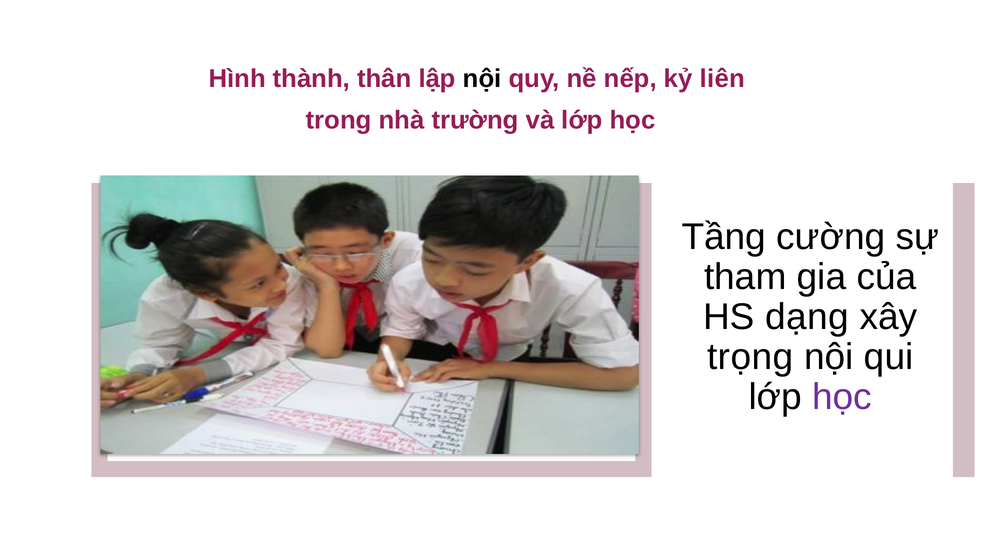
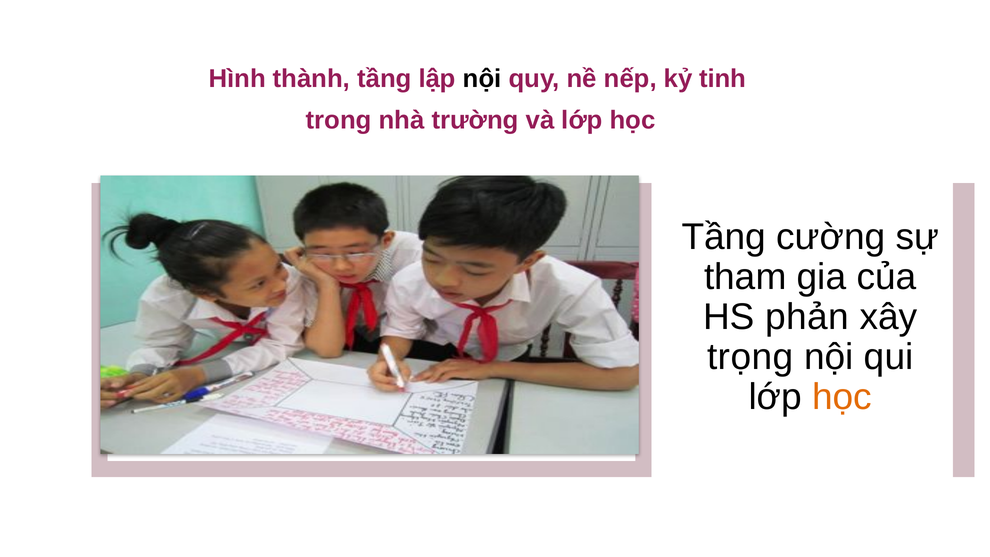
thành thân: thân -> tầng (384, 79)
liên: liên -> tinh (723, 79)
dạng: dạng -> phản (807, 317)
học colour: purple -> orange (842, 397)
